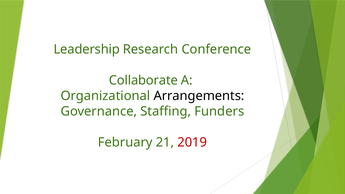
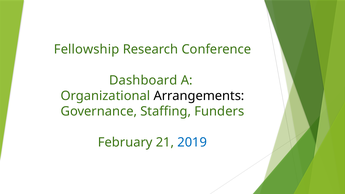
Leadership: Leadership -> Fellowship (87, 49)
Collaborate: Collaborate -> Dashboard (143, 80)
2019 colour: red -> blue (192, 143)
